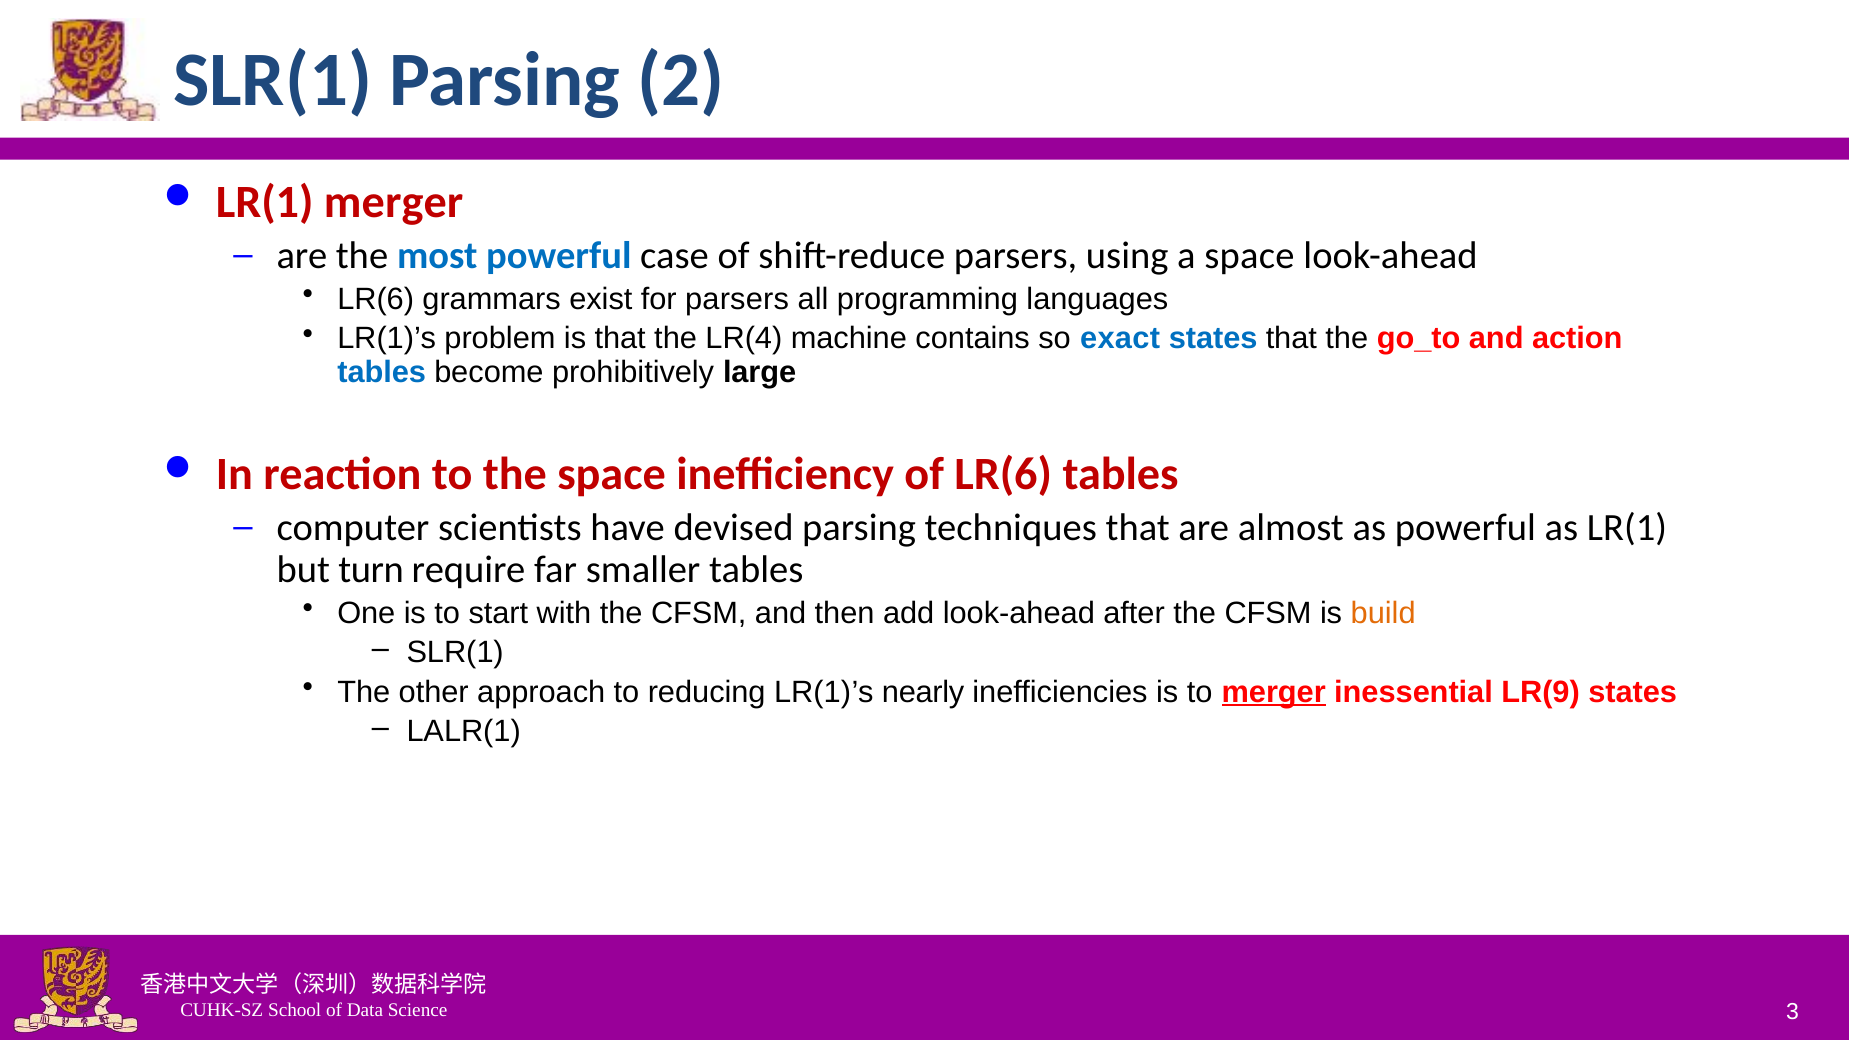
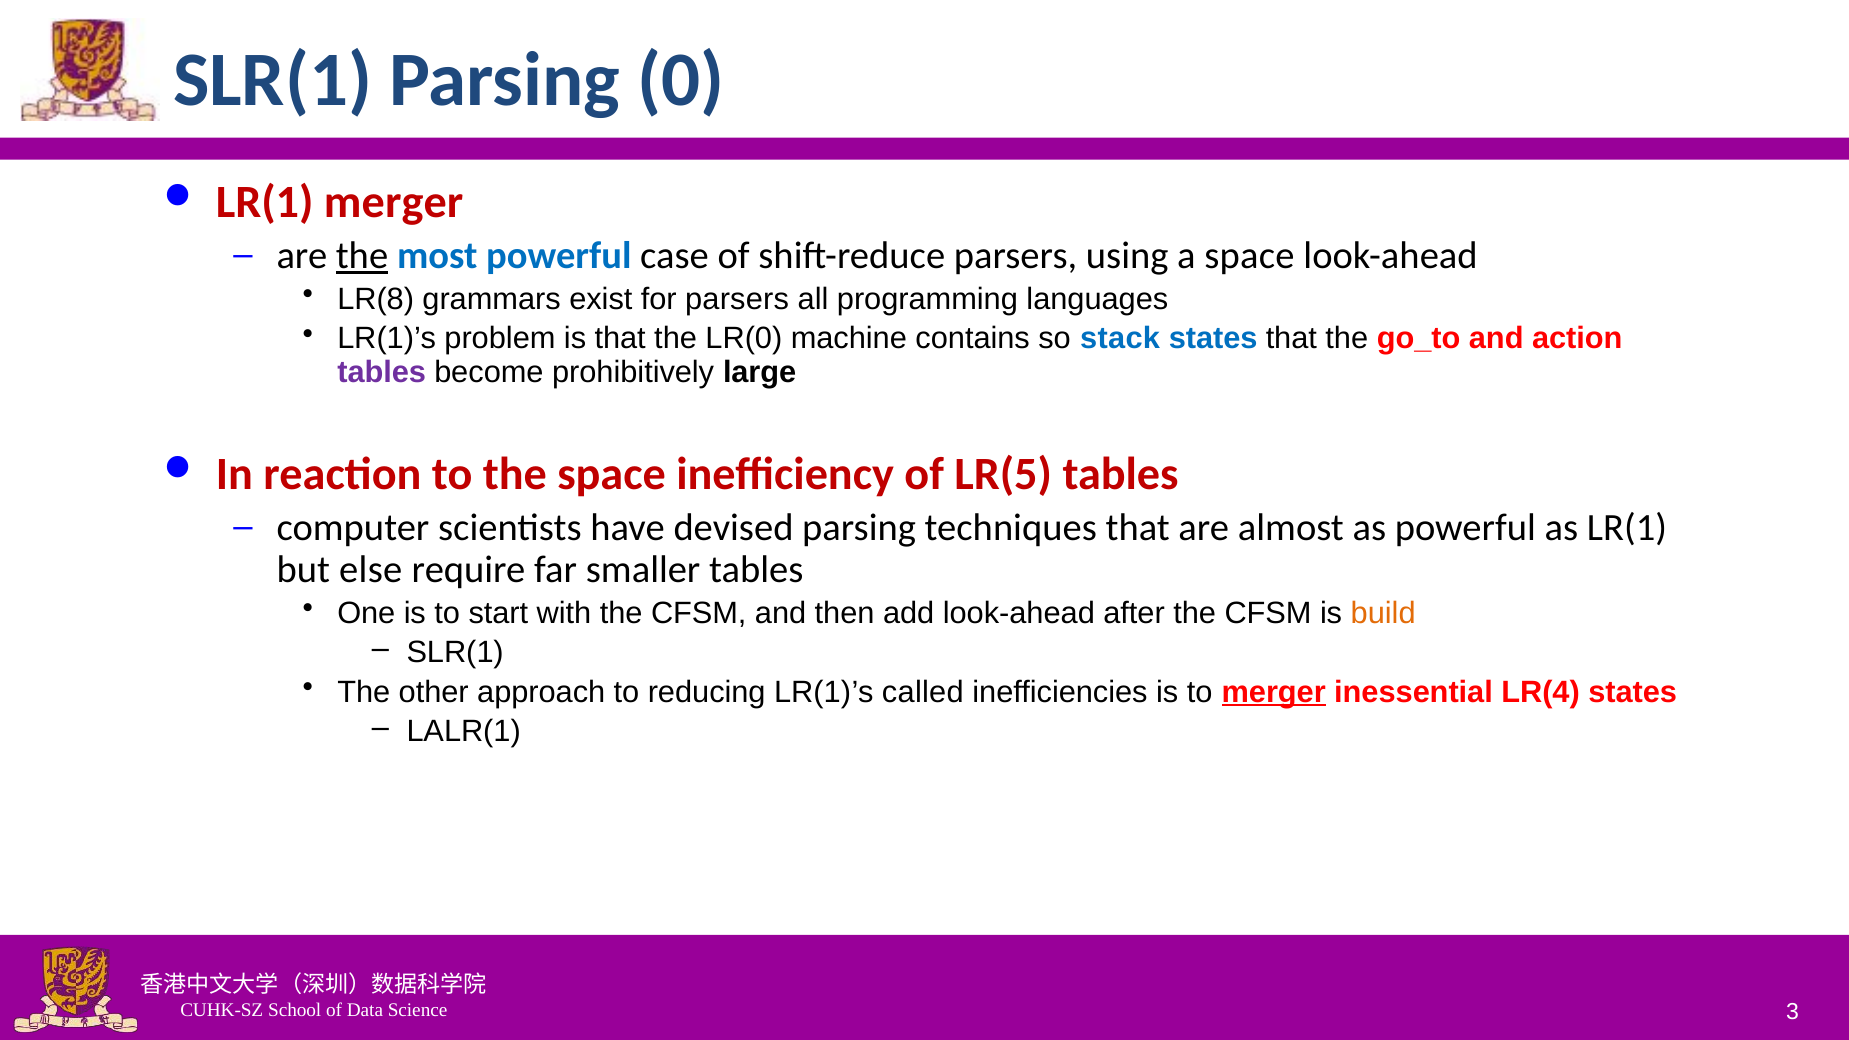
2: 2 -> 0 (681, 80)
the underline: none -> present (362, 256)
LR(6: LR(6 -> LR(8 (376, 299)
LR(4: LR(4 -> LR(0 (744, 339)
exact: exact -> stack (1120, 339)
tables colour: blue -> purple (382, 372)
of LR(6: LR(6 -> LR(5 (1003, 475)
turn: turn -> else (371, 570)
nearly: nearly -> called (923, 692)
LR(9: LR(9 -> LR(4 (1541, 692)
